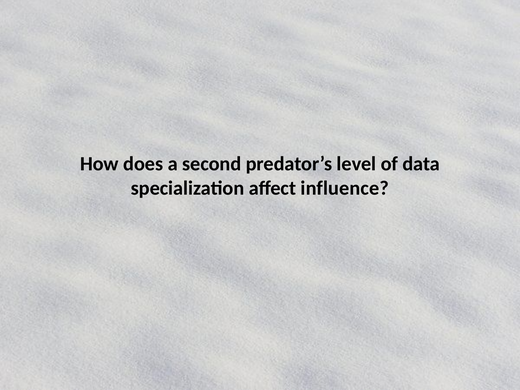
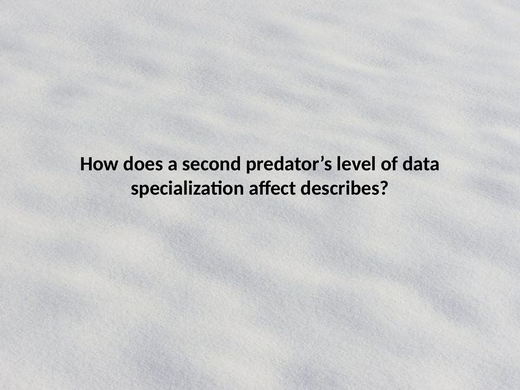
influence: influence -> describes (345, 188)
